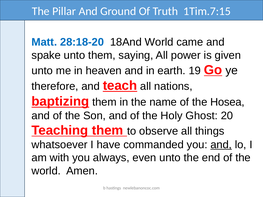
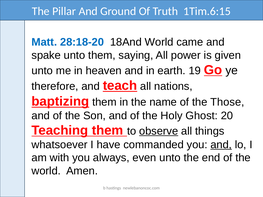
1Tim.7:15: 1Tim.7:15 -> 1Tim.6:15 (207, 11)
Hosea: Hosea -> Those (227, 102)
observe underline: none -> present (159, 131)
